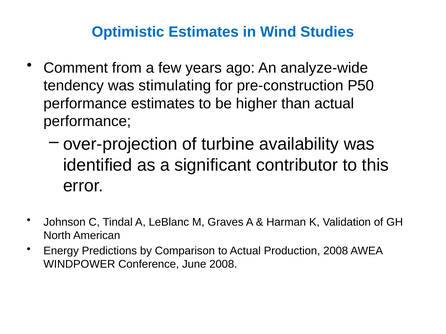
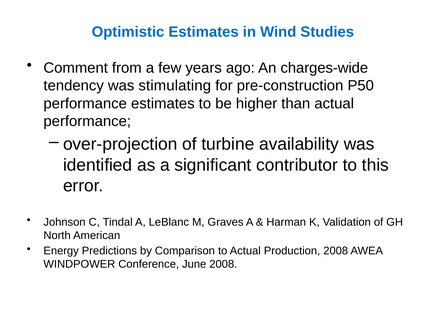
analyze-wide: analyze-wide -> charges-wide (324, 68)
